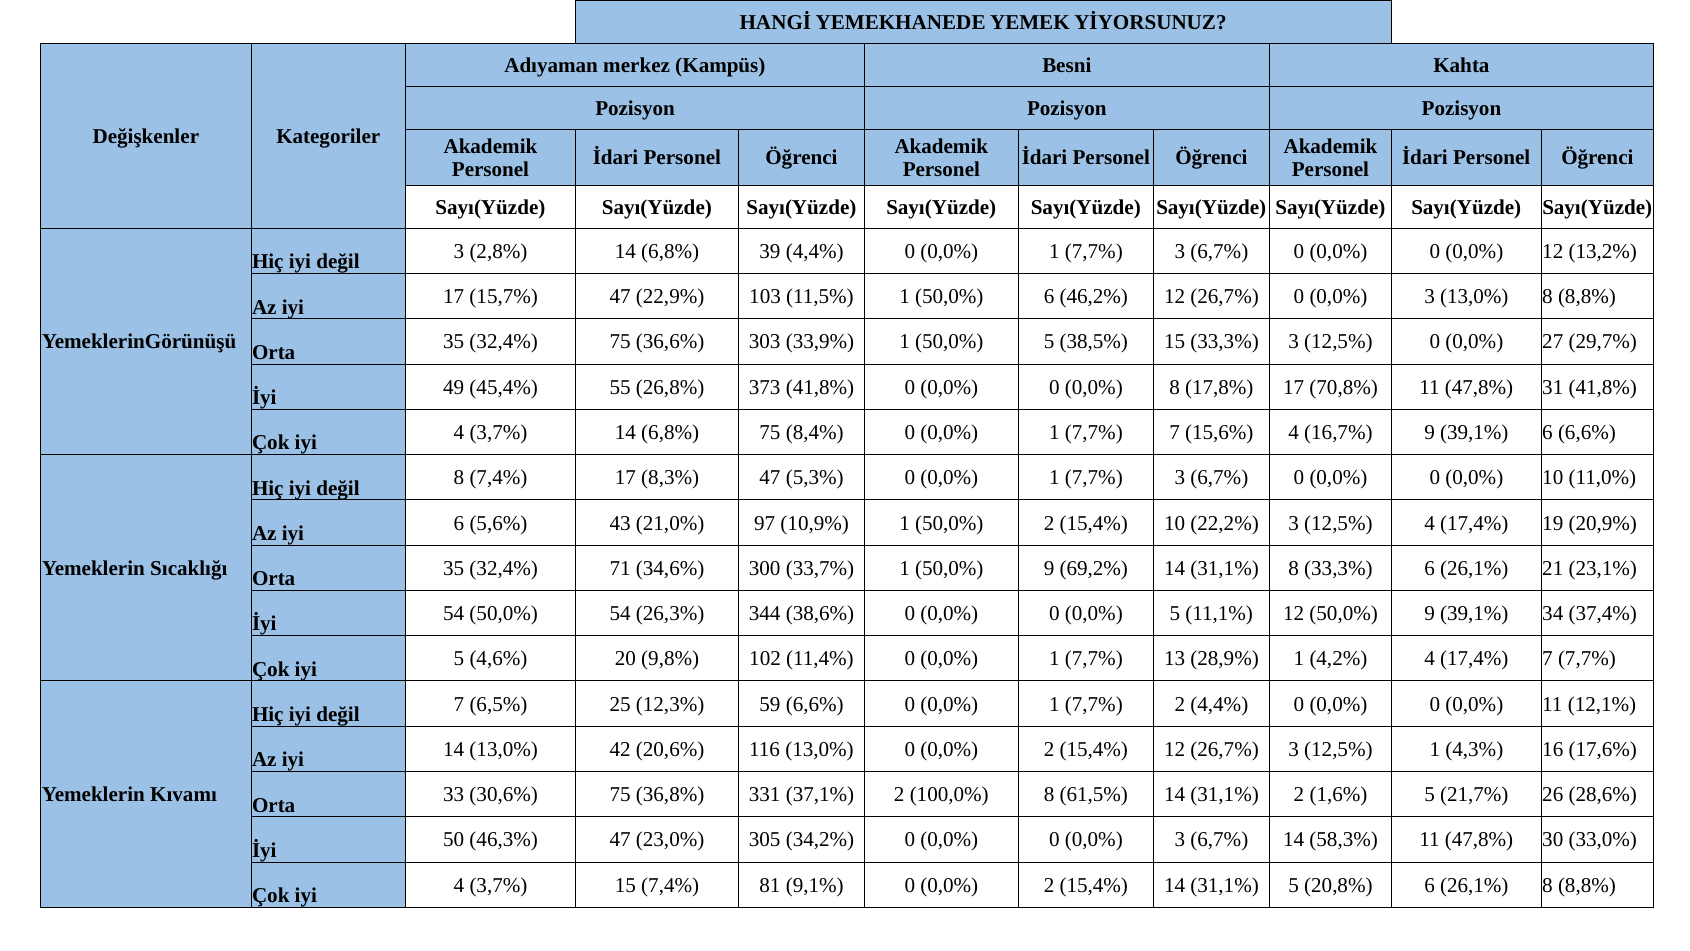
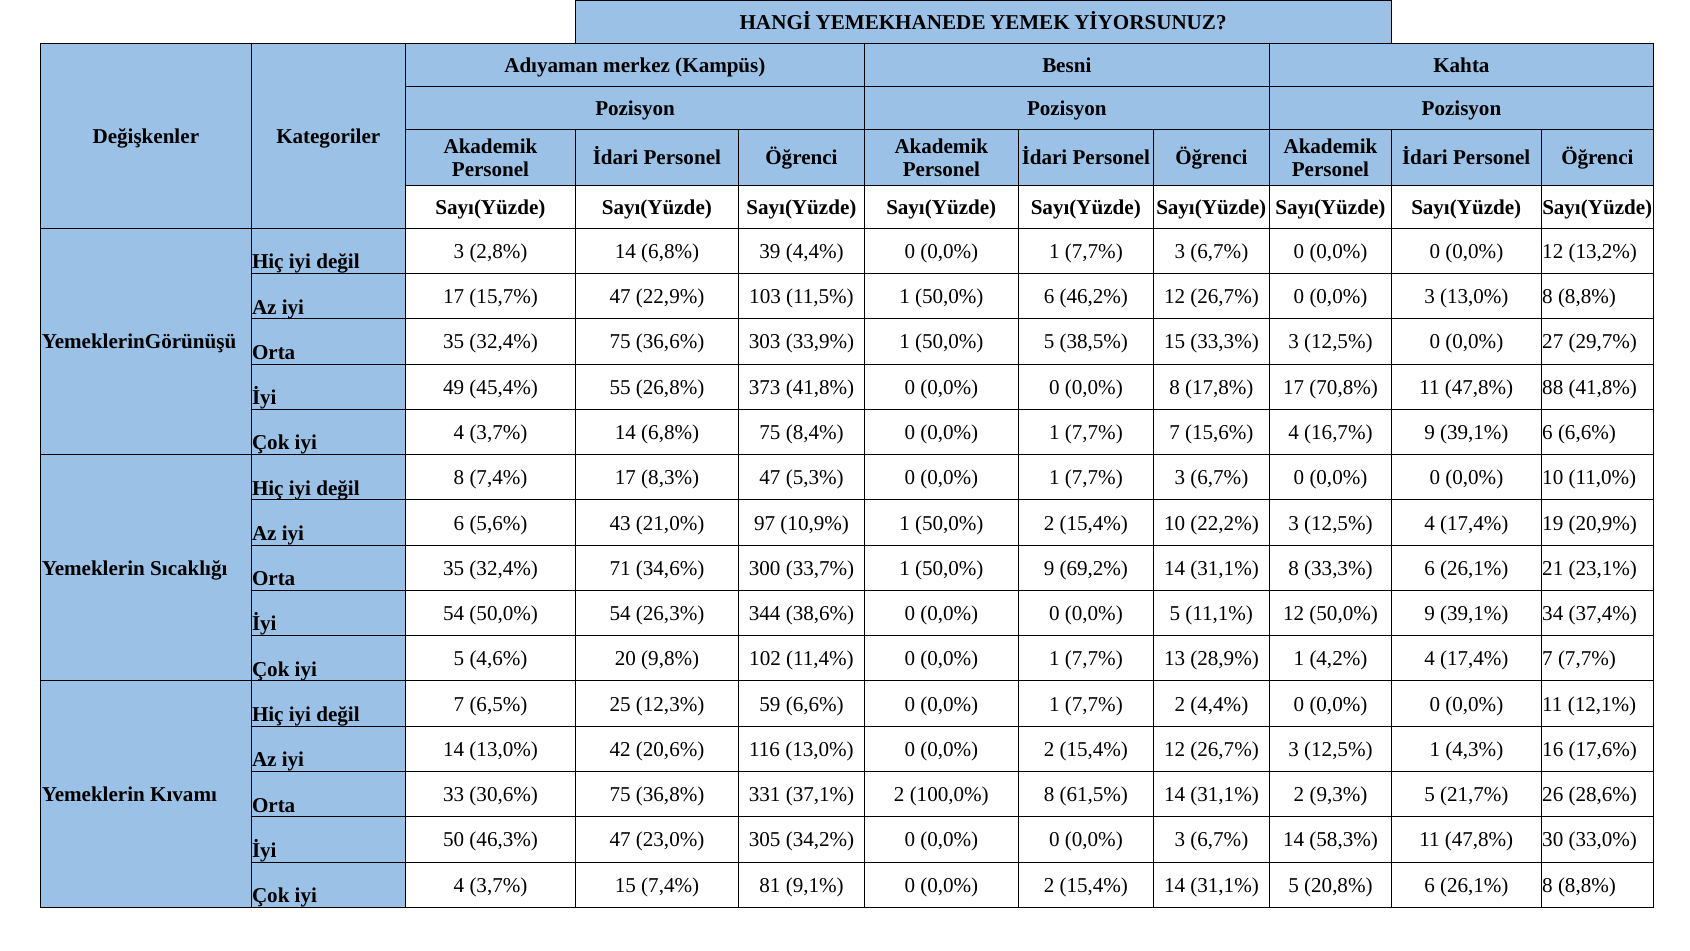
31: 31 -> 88 (1553, 387)
1,6%: 1,6% -> 9,3% (1338, 794)
